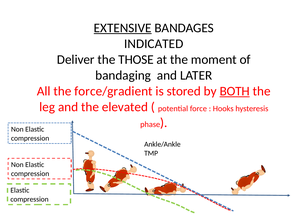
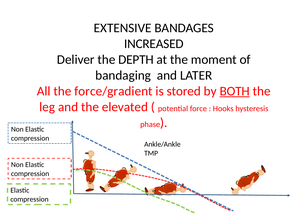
EXTENSIVE underline: present -> none (123, 28)
INDICATED: INDICATED -> INCREASED (154, 44)
THOSE: THOSE -> DEPTH (136, 60)
